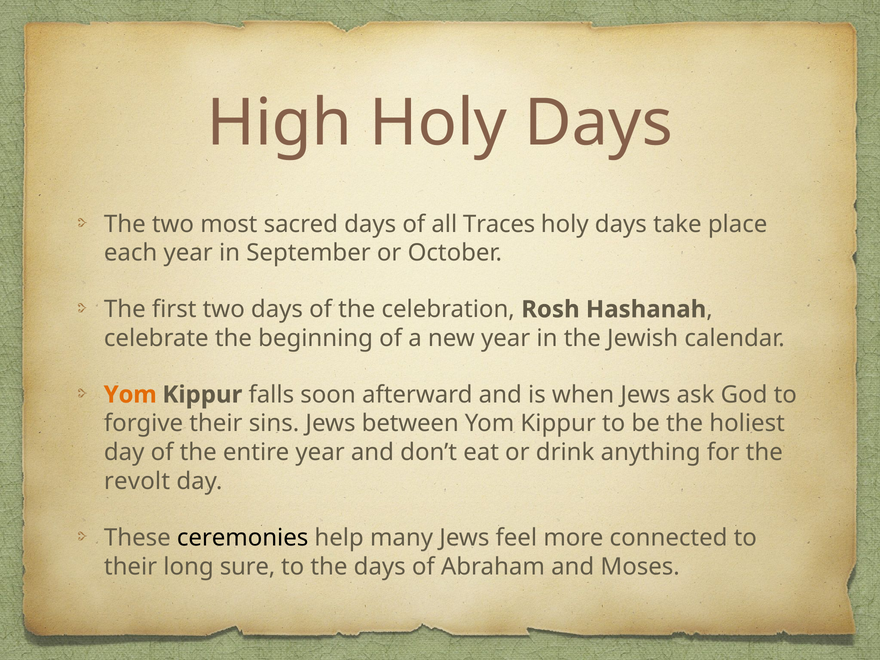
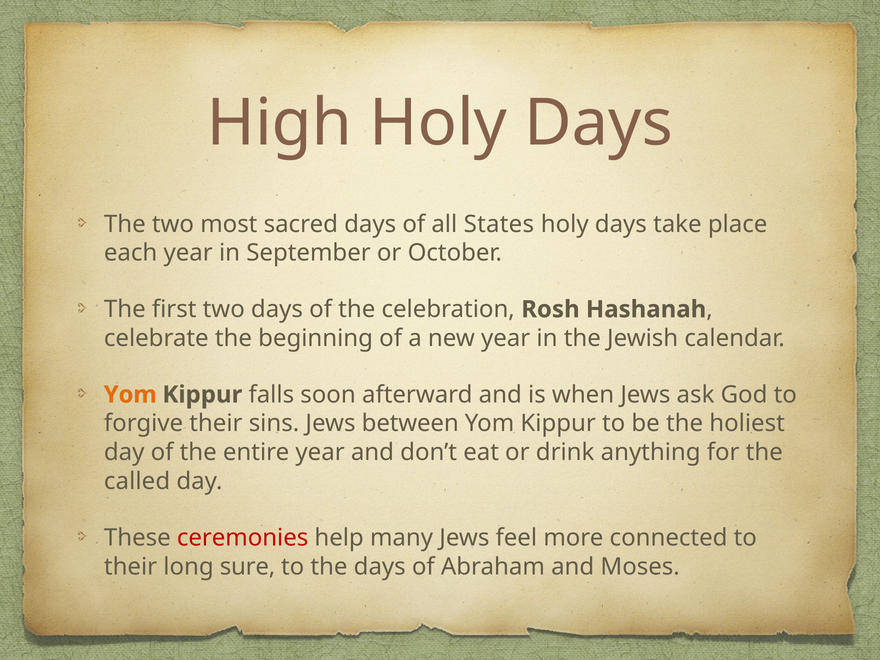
Traces: Traces -> States (499, 224)
revolt: revolt -> called (137, 481)
ceremonies colour: black -> red (243, 538)
